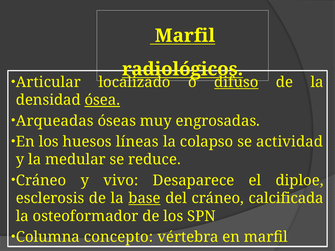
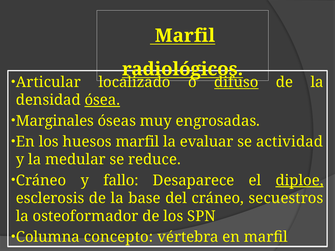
Arqueadas: Arqueadas -> Marginales (55, 121)
huesos líneas: líneas -> marfil (137, 142)
colapso: colapso -> evaluar (207, 142)
vivo: vivo -> fallo (121, 181)
diploe underline: none -> present (300, 181)
base underline: present -> none (145, 198)
calcificada: calcificada -> secuestros (286, 198)
